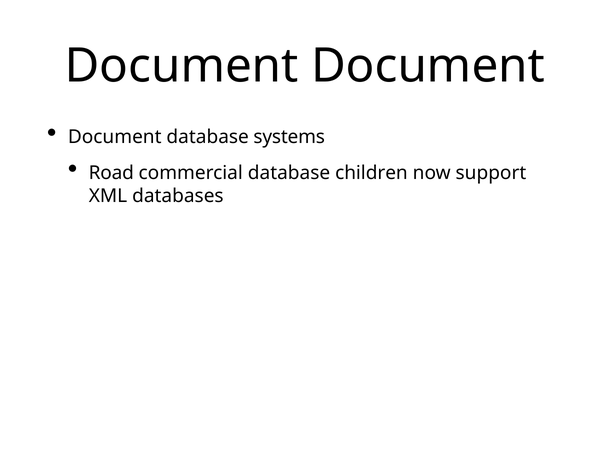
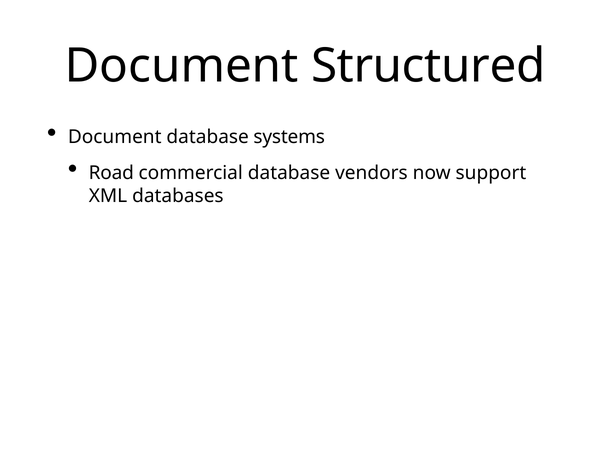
Document Document: Document -> Structured (428, 66)
children: children -> vendors (371, 173)
